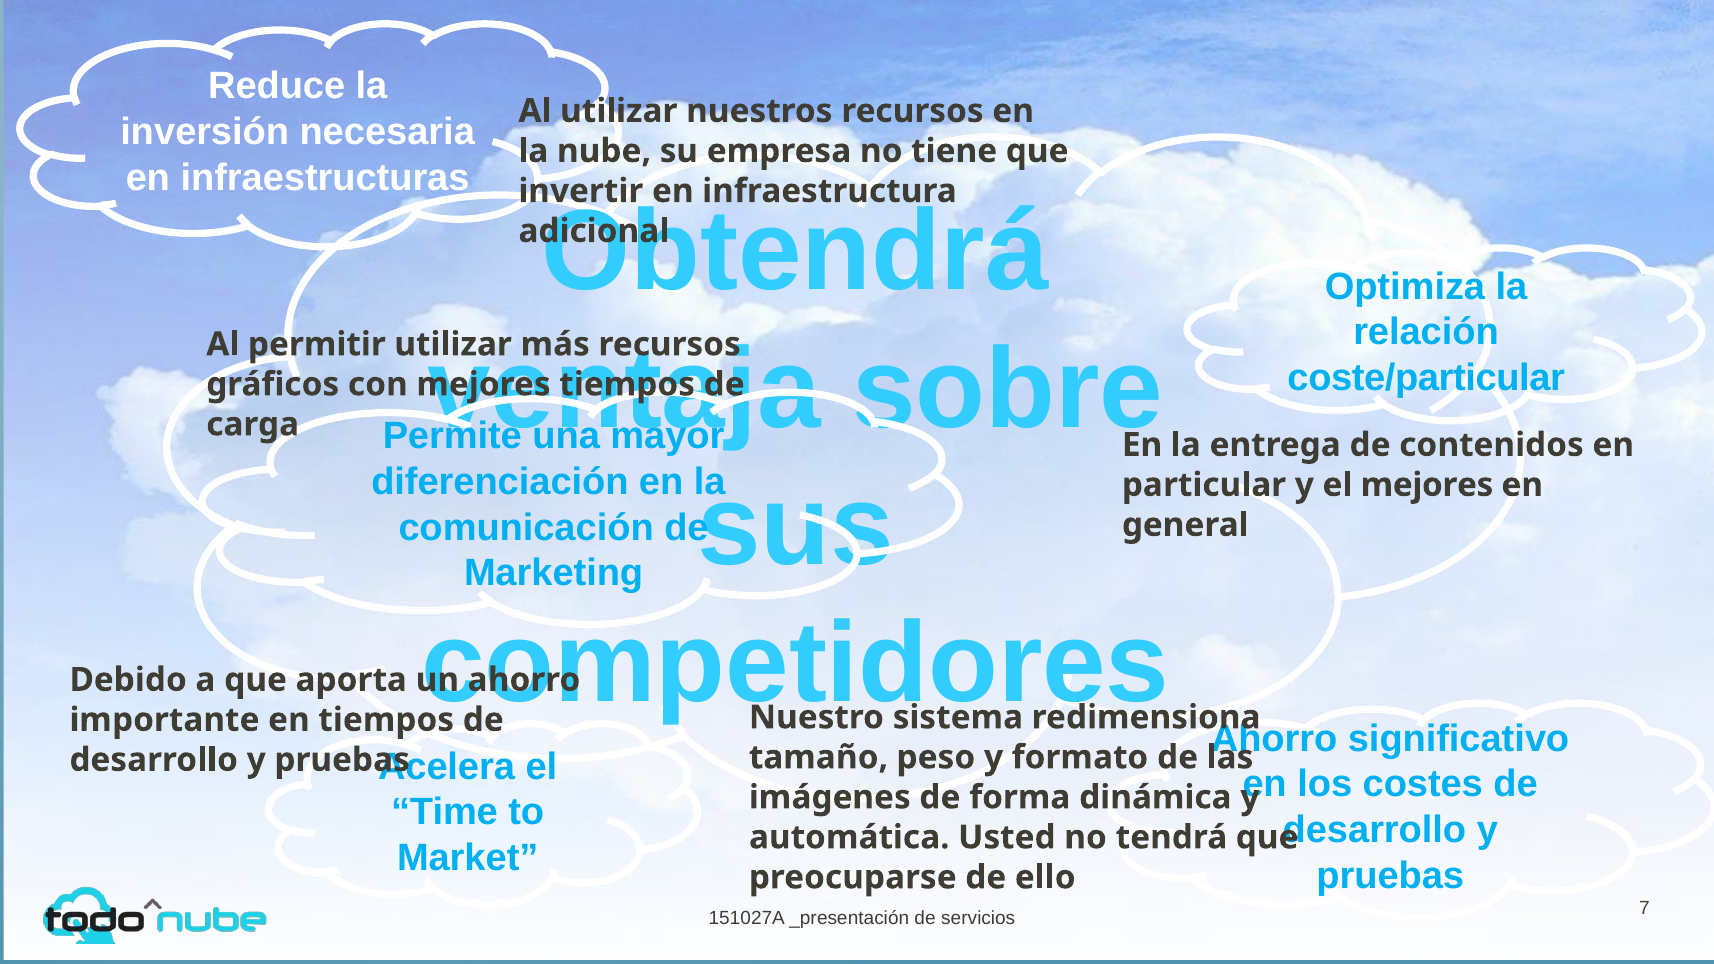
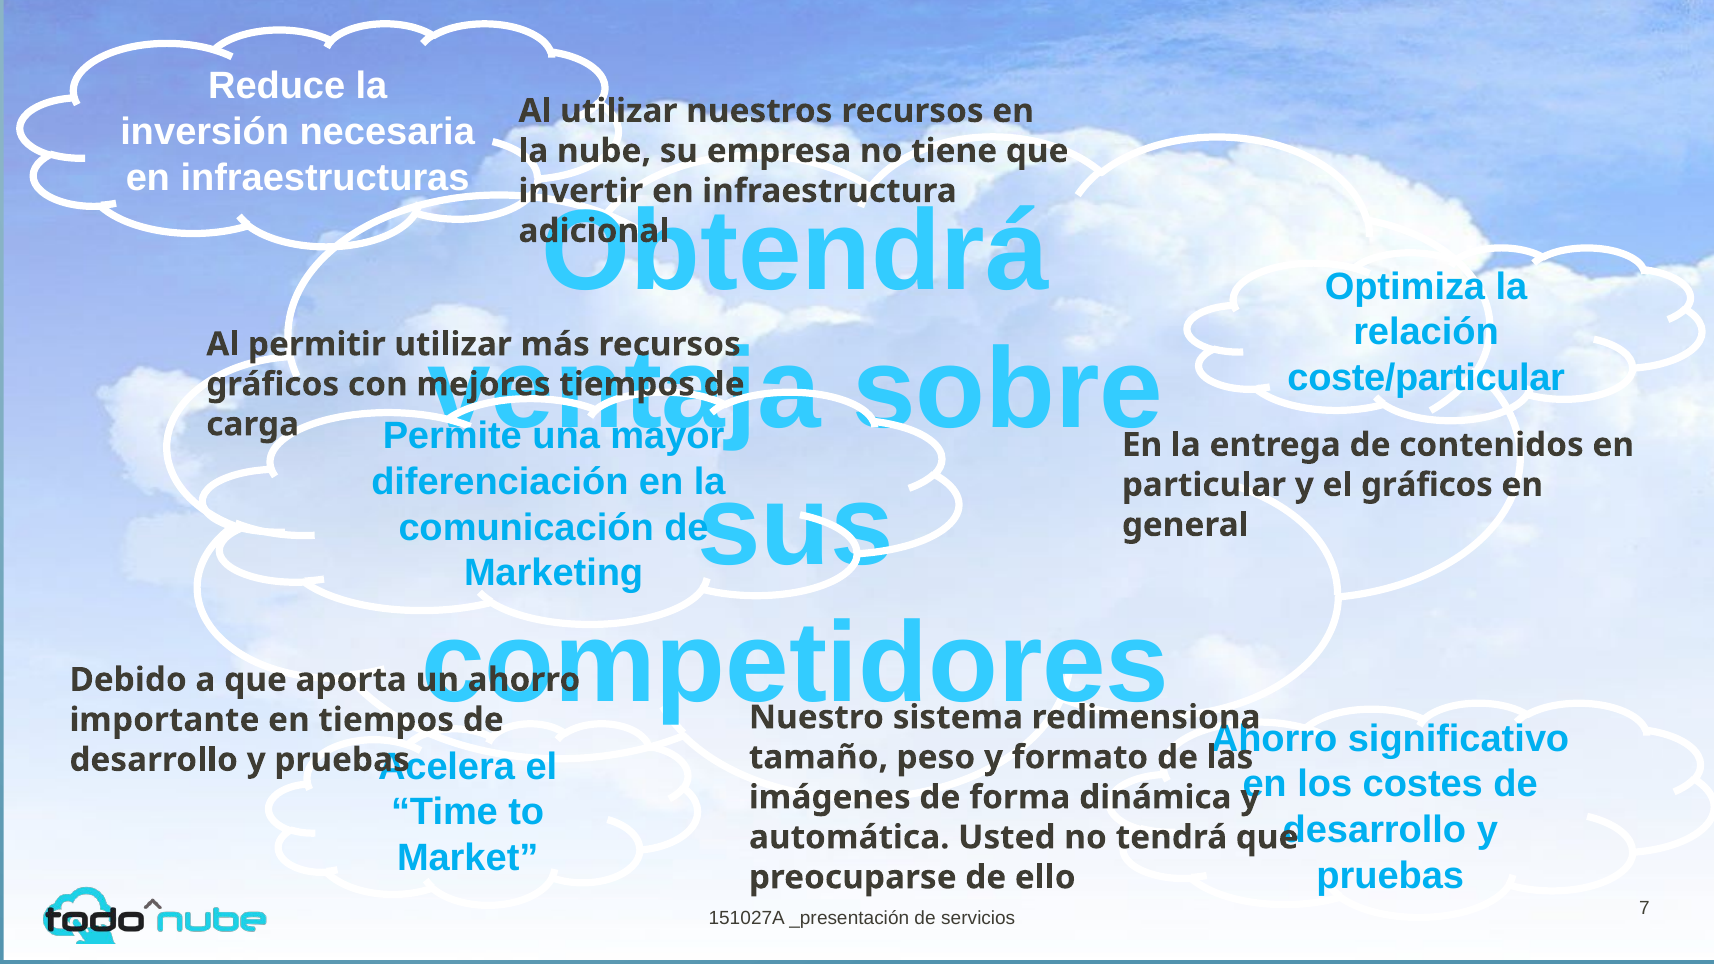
el mejores: mejores -> gráficos (1427, 485)
